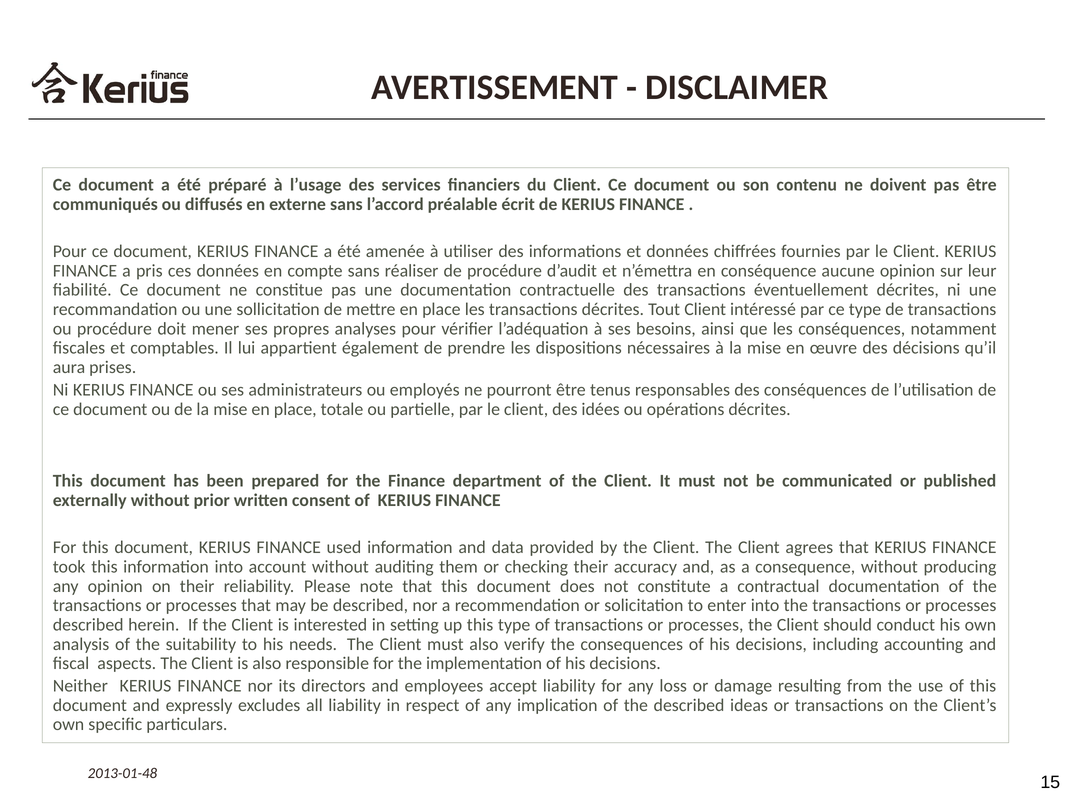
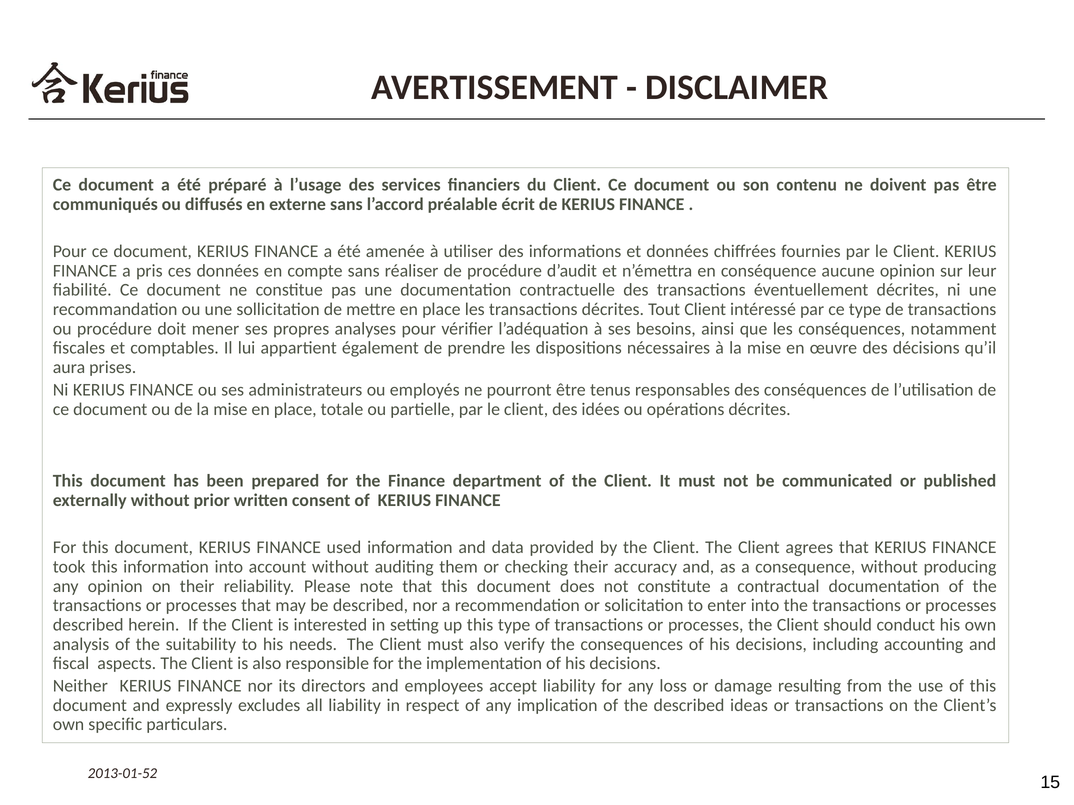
2013-01-48: 2013-01-48 -> 2013-01-52 (122, 774)
